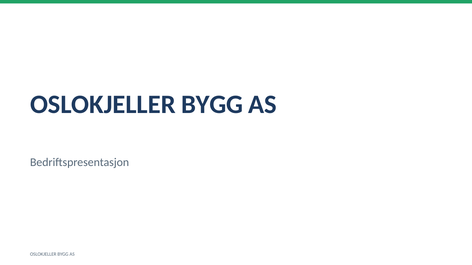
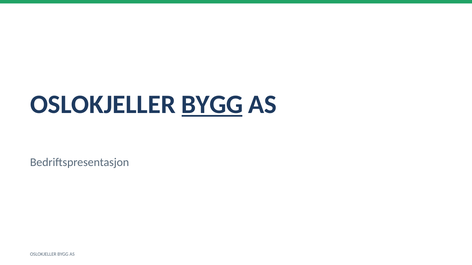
BYGG underline: none -> present (212, 105)
